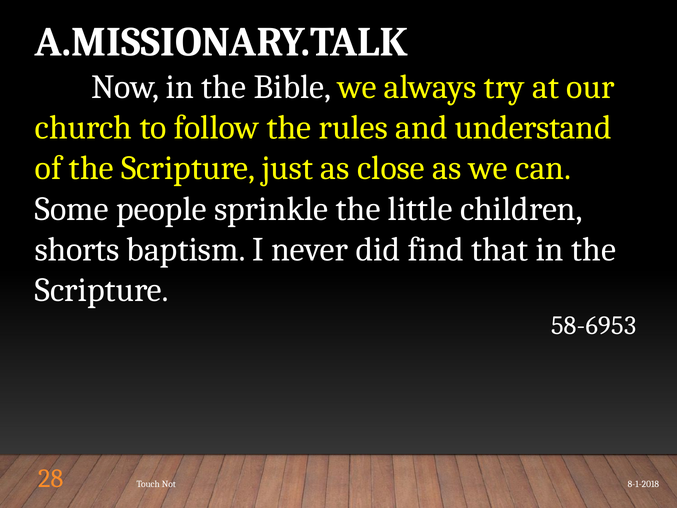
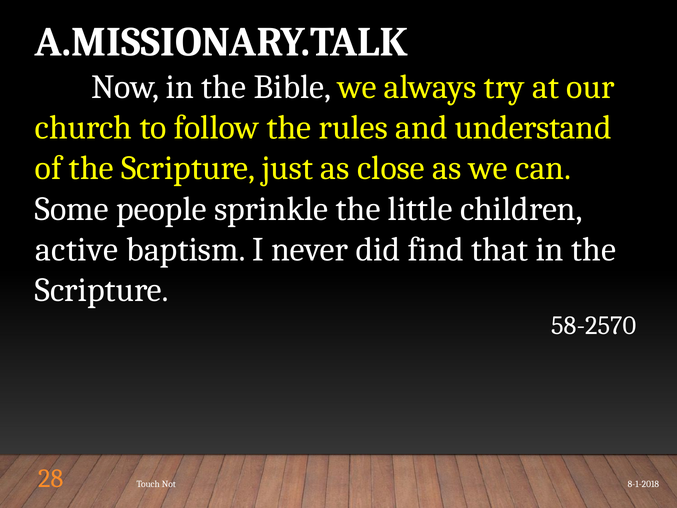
shorts: shorts -> active (77, 249)
58-6953: 58-6953 -> 58-2570 (594, 326)
